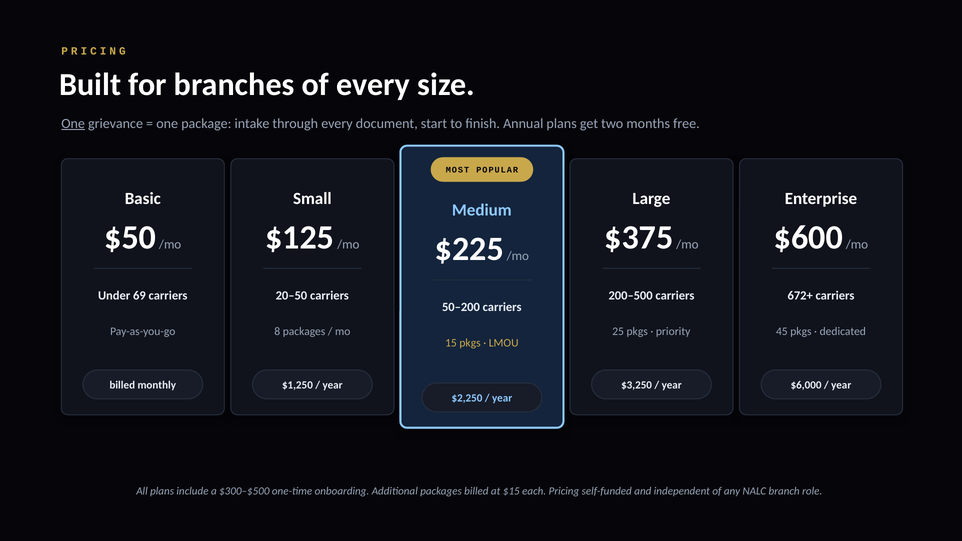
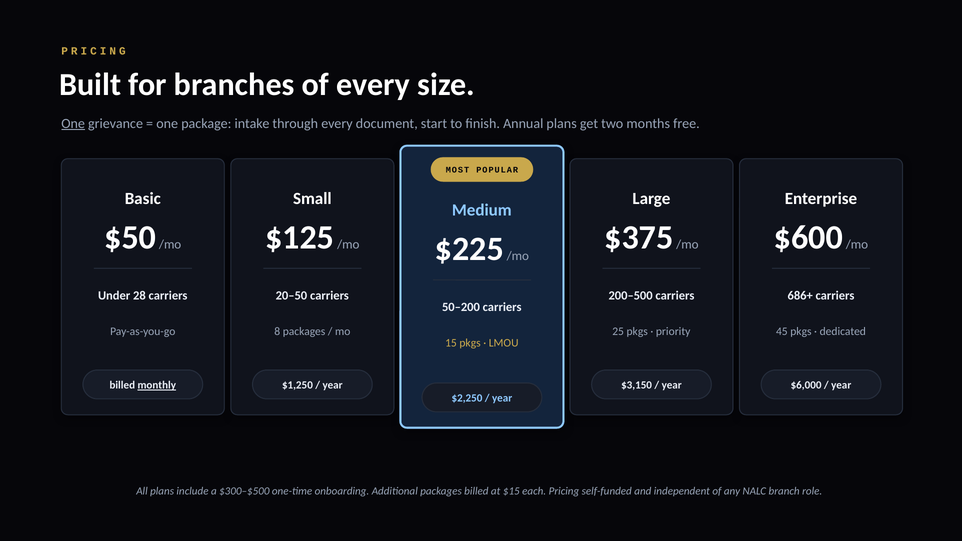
69: 69 -> 28 (139, 296)
672+: 672+ -> 686+ (800, 296)
monthly underline: none -> present (157, 385)
$3,250: $3,250 -> $3,150 (637, 385)
